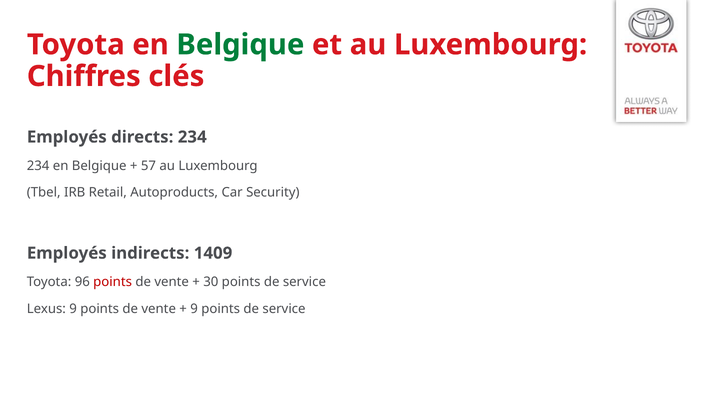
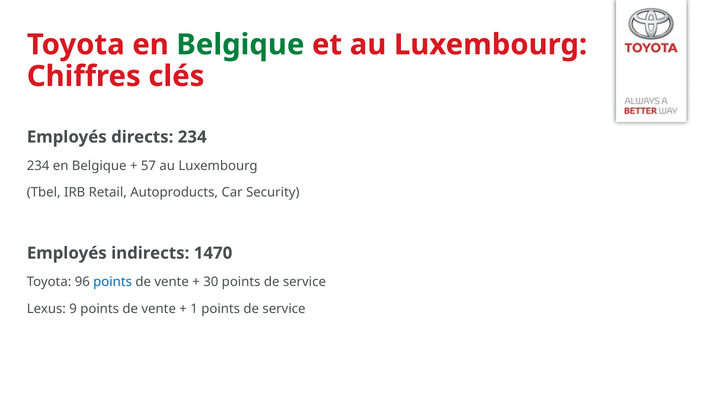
1409: 1409 -> 1470 (213, 253)
points colour: red -> blue (113, 282)
9: 9 -> 1 (194, 309)
